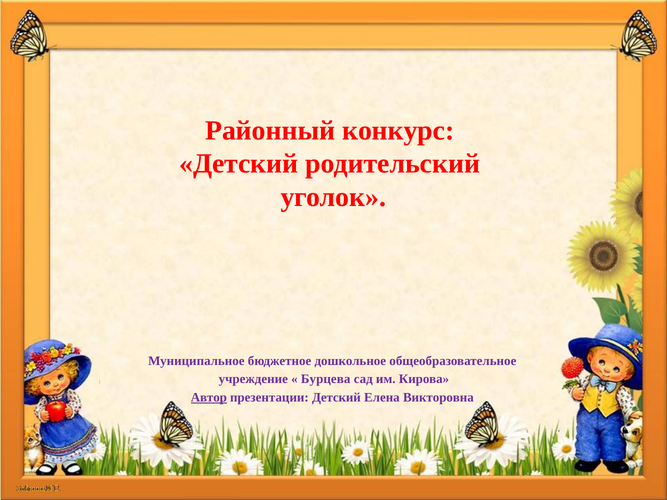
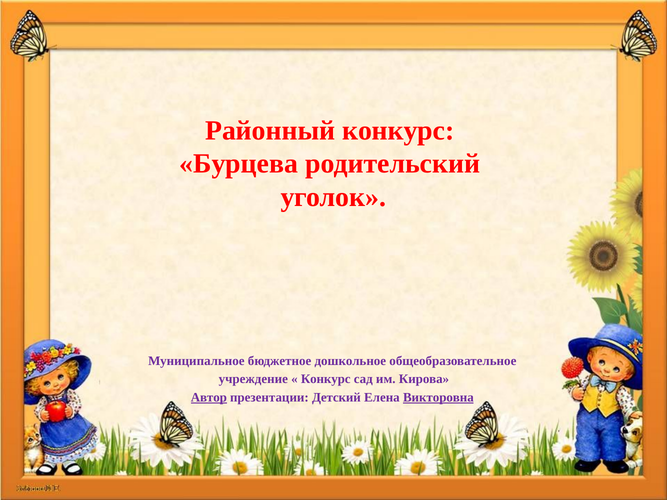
Детский: Детский -> Бурцева (239, 164)
Бурцева: Бурцева -> Конкурс (326, 379)
Викторовна underline: none -> present (438, 397)
